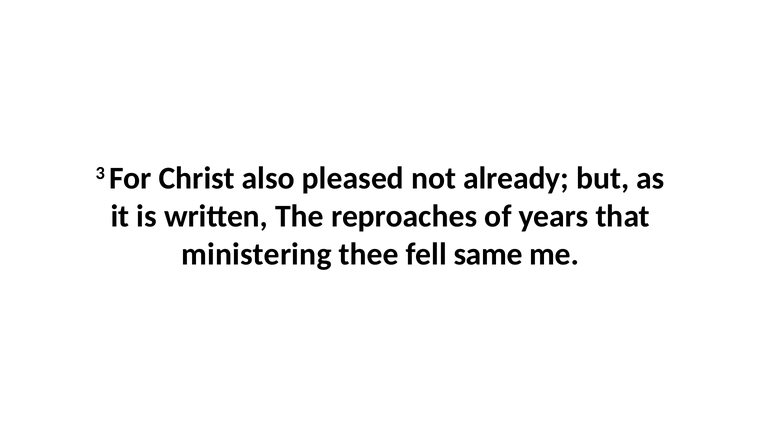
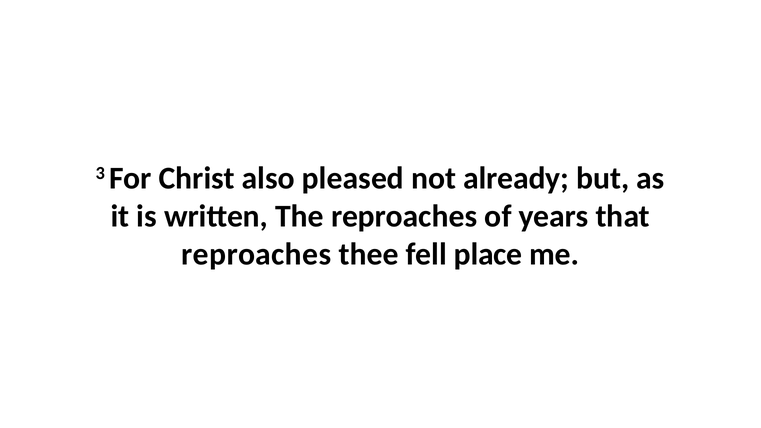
ministering: ministering -> reproaches (256, 254)
same: same -> place (488, 254)
